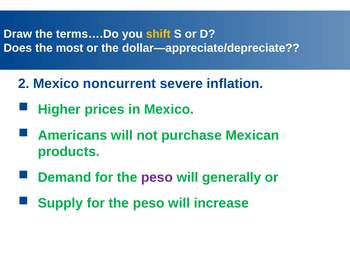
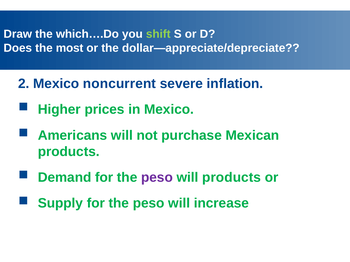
terms….Do: terms….Do -> which….Do (87, 34)
shift colour: yellow -> light green (158, 34)
will generally: generally -> products (232, 178)
